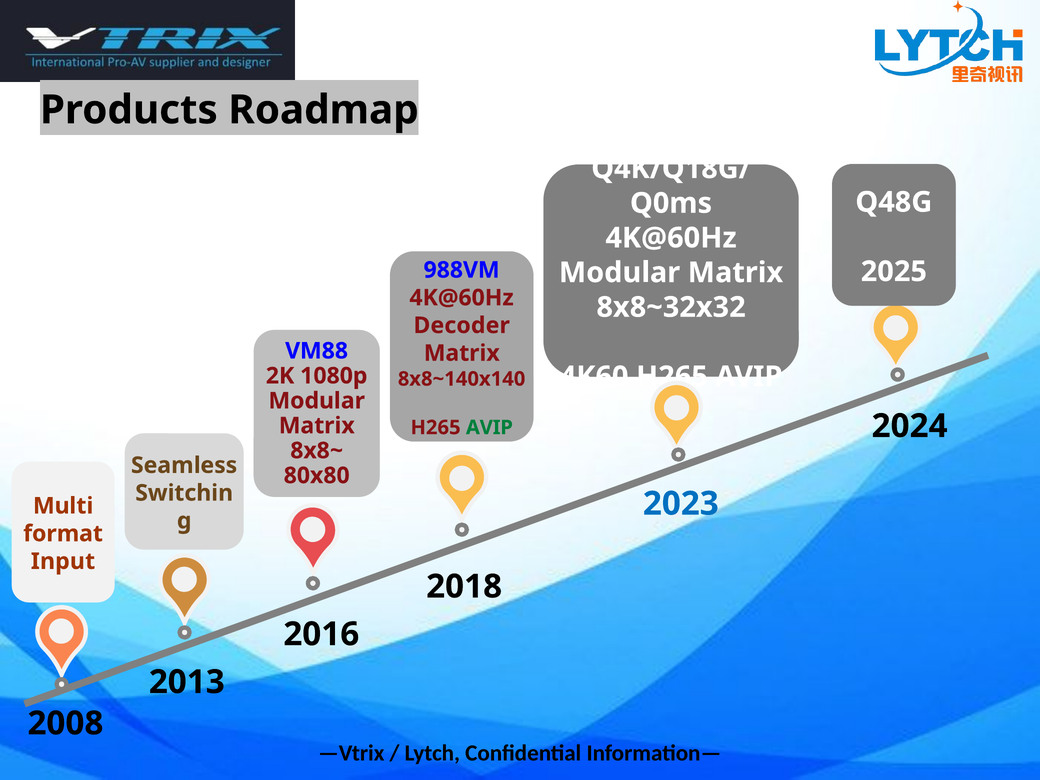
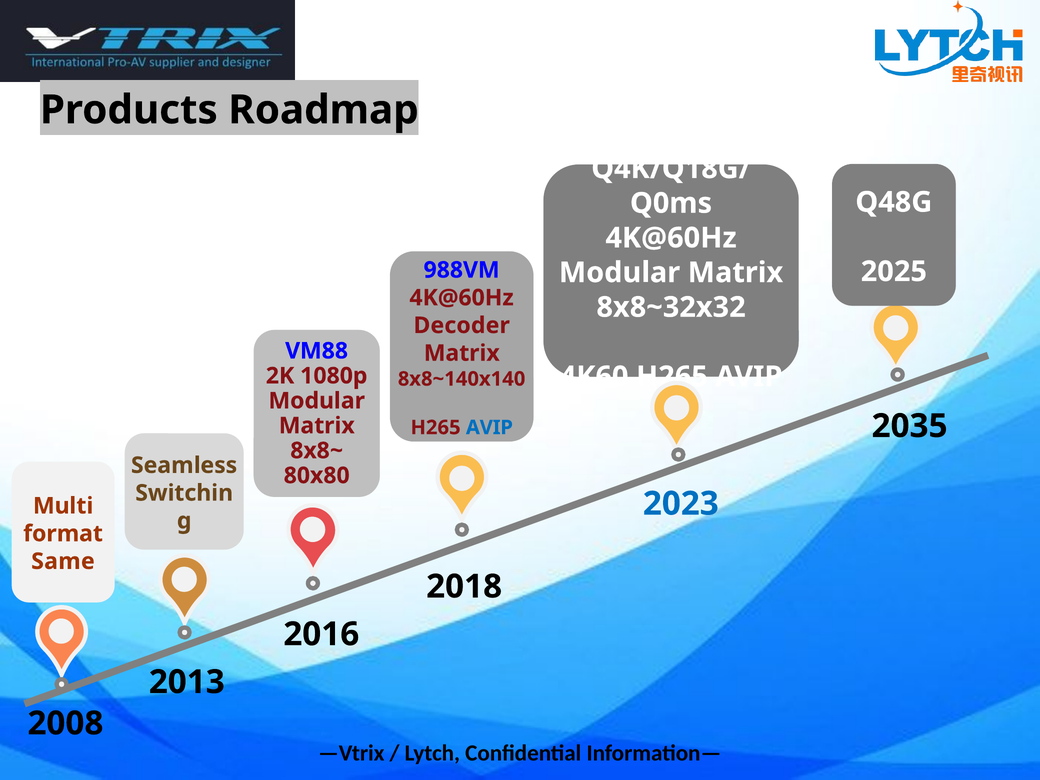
2024: 2024 -> 2035 (910, 426)
AVIP colour: green -> blue (489, 428)
Input: Input -> Same (63, 561)
